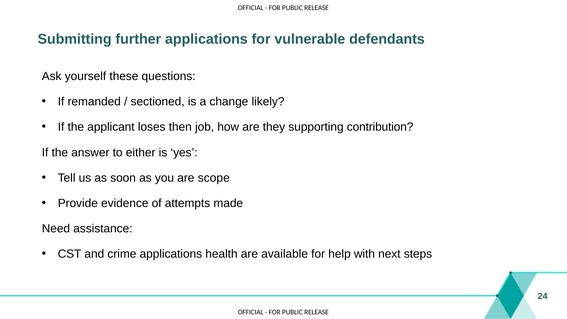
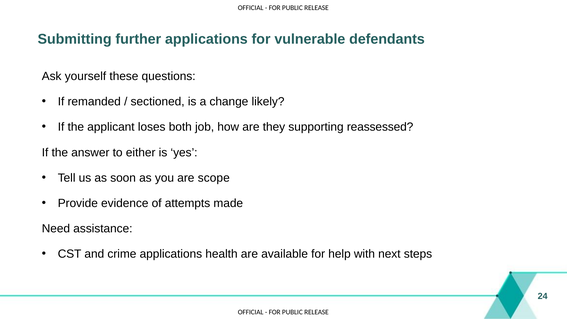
then: then -> both (180, 127)
contribution: contribution -> reassessed (380, 127)
